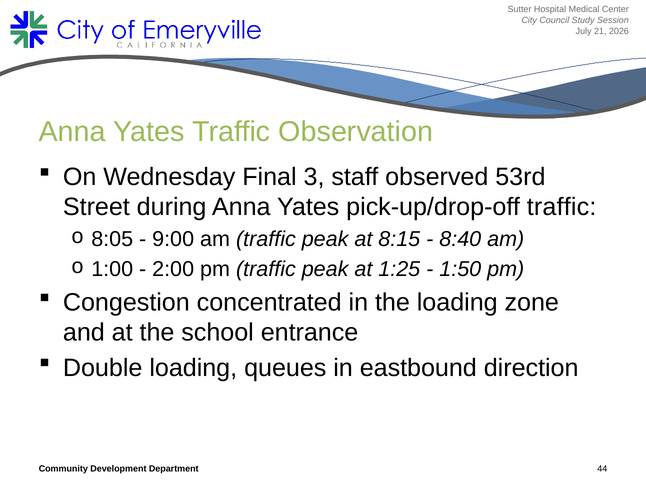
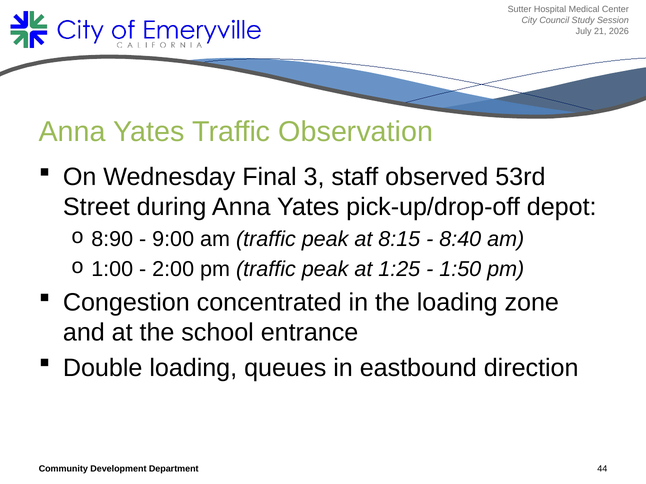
pick-up/drop-off traffic: traffic -> depot (562, 207)
8:05: 8:05 -> 8:90 (112, 239)
